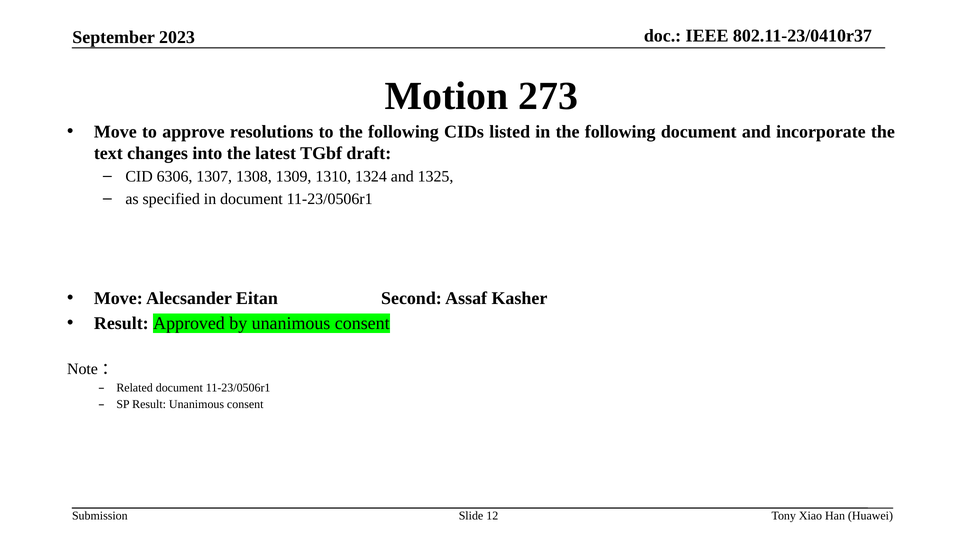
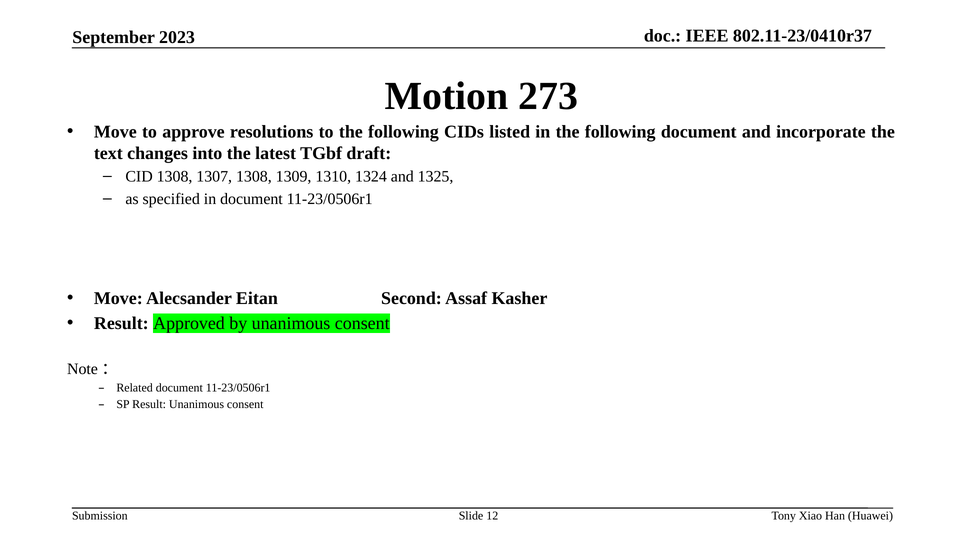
CID 6306: 6306 -> 1308 (175, 177)
